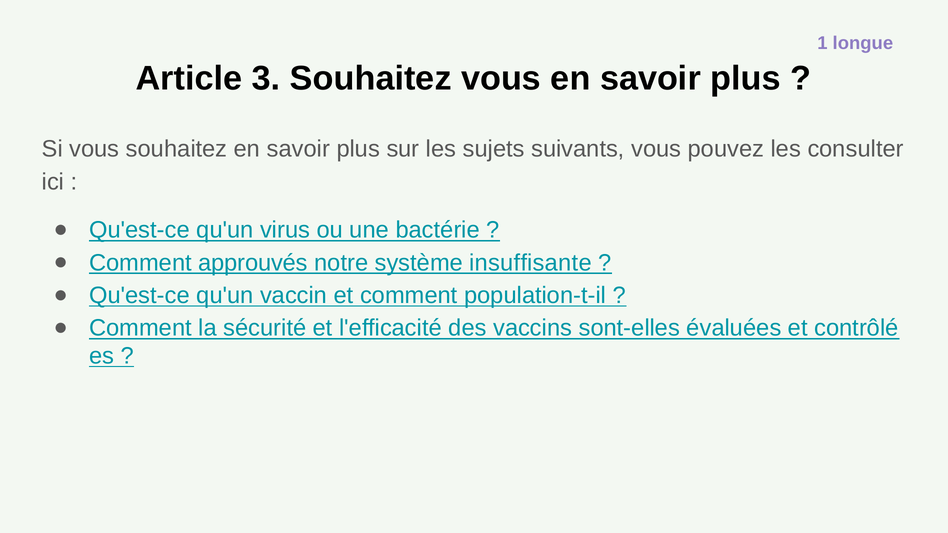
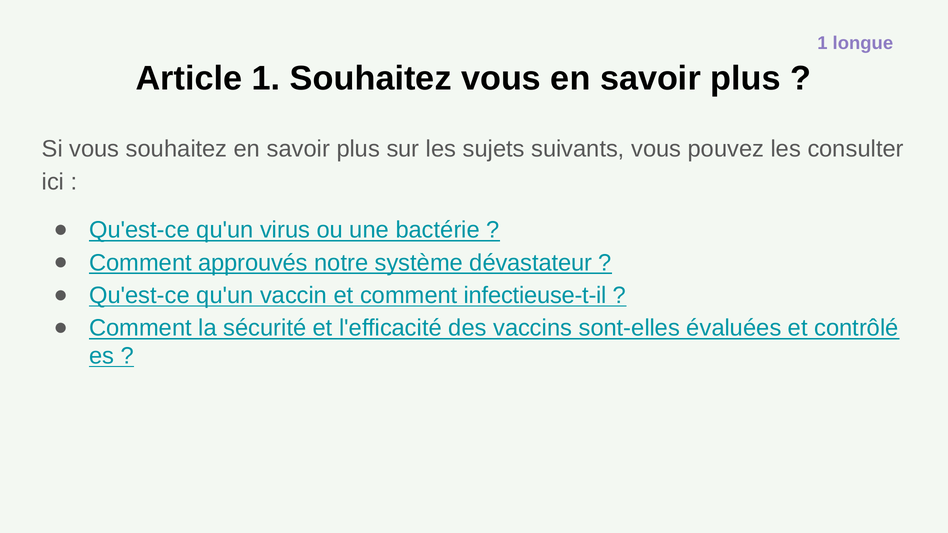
Article 3: 3 -> 1 (266, 79)
insuffisante: insuffisante -> dévastateur (531, 263)
population-t-il: population-t-il -> infectieuse-t-il (535, 296)
